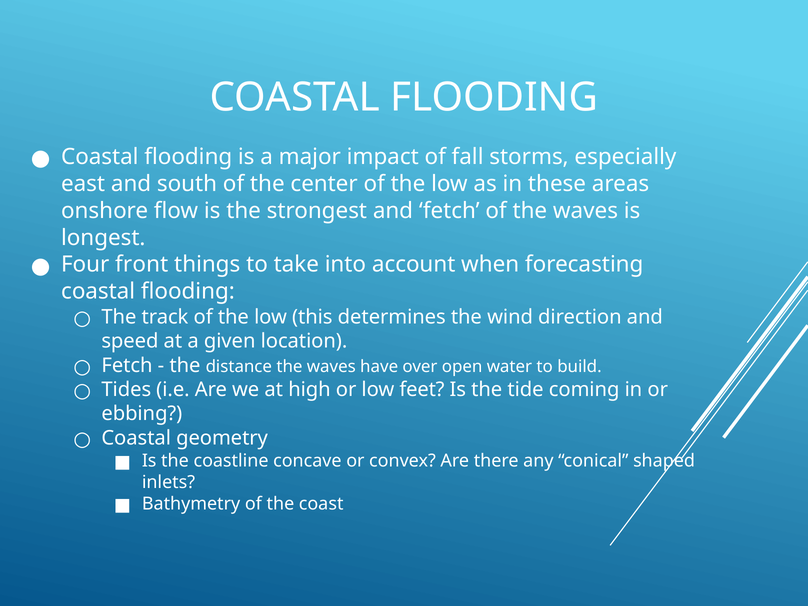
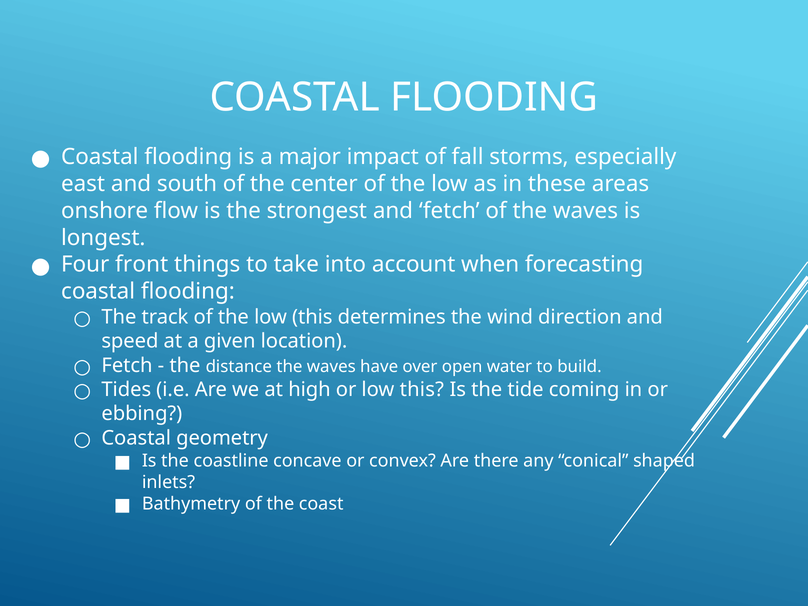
or low feet: feet -> this (422, 390)
